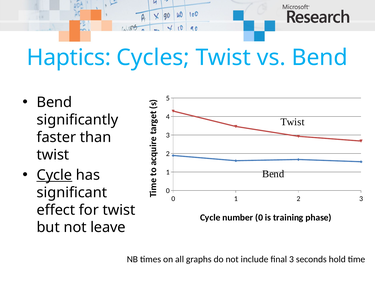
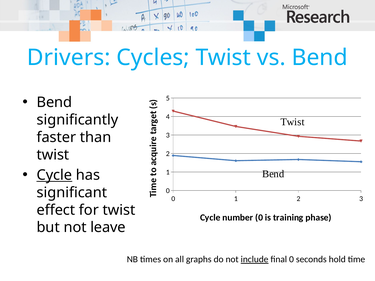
Haptics: Haptics -> Drivers (69, 58)
include underline: none -> present (255, 260)
final 3: 3 -> 0 (291, 260)
